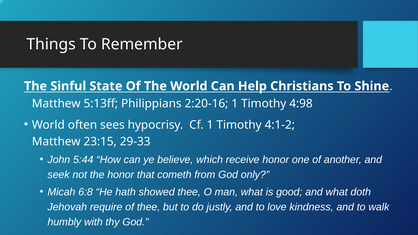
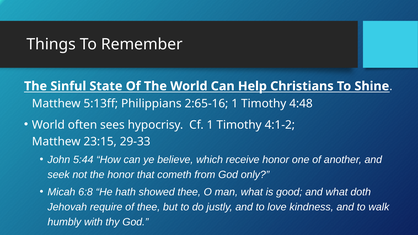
2:20-16: 2:20-16 -> 2:65-16 (206, 104)
4:98: 4:98 -> 4:48 (301, 104)
